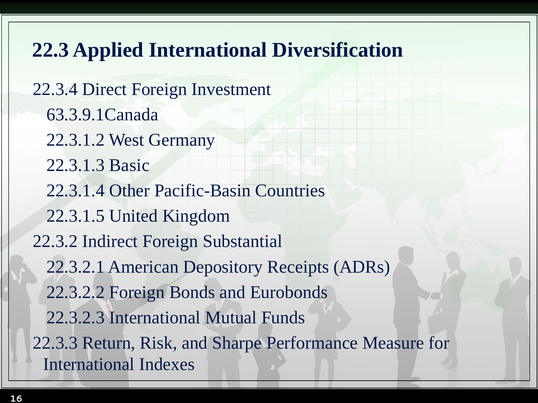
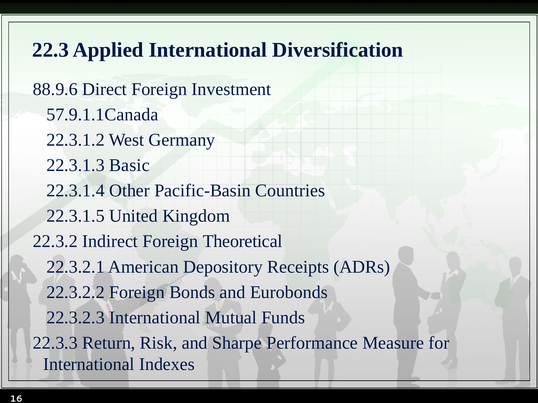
22.3.4: 22.3.4 -> 88.9.6 (55, 89)
63.3.9.1Canada: 63.3.9.1Canada -> 57.9.1.1Canada (102, 115)
Substantial: Substantial -> Theoretical (243, 242)
